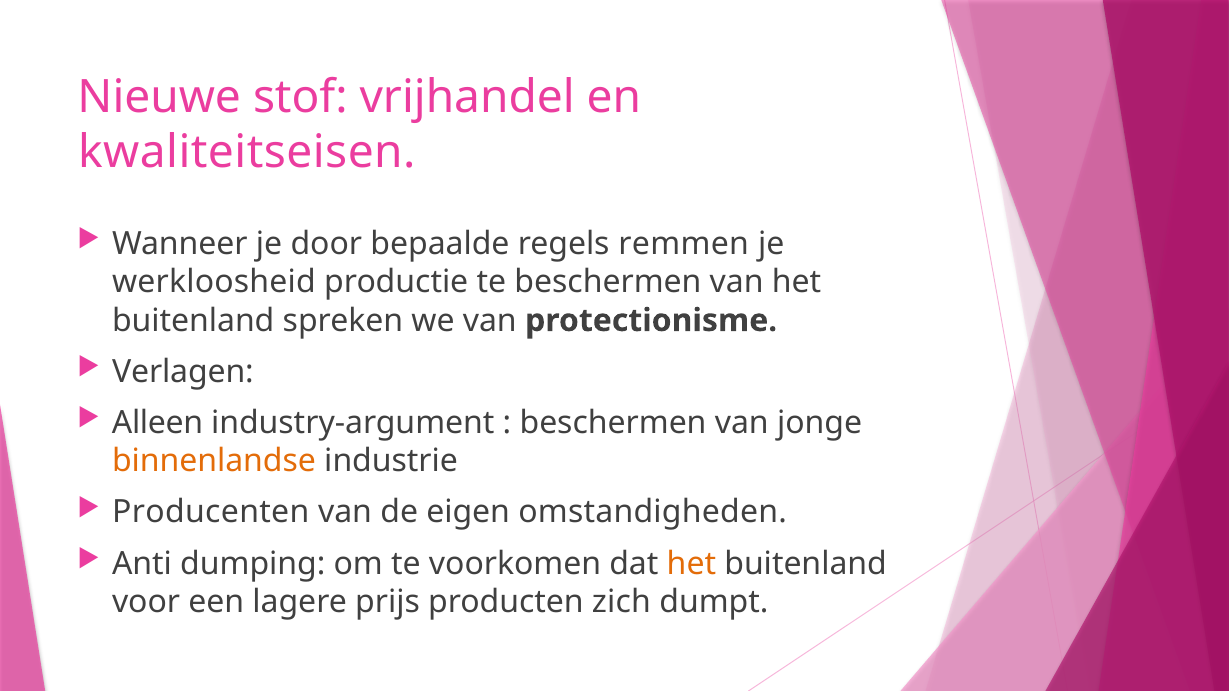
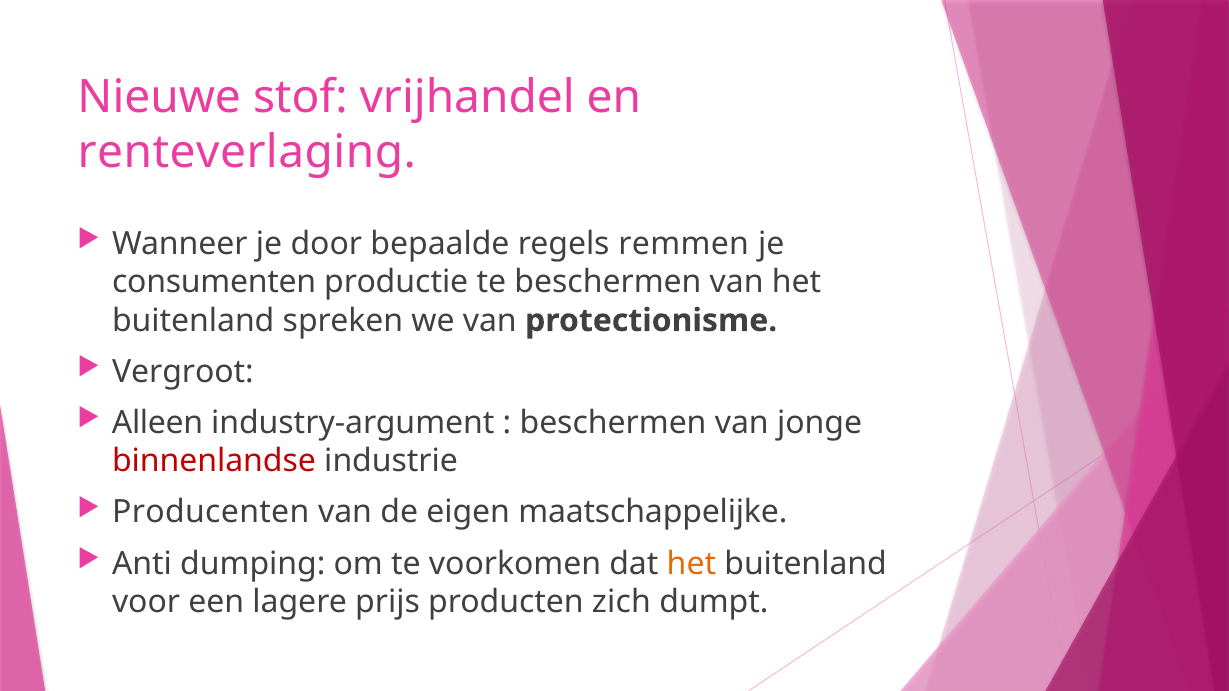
kwaliteitseisen: kwaliteitseisen -> renteverlaging (247, 152)
werkloosheid: werkloosheid -> consumenten (214, 282)
Verlagen: Verlagen -> Vergroot (183, 372)
binnenlandse colour: orange -> red (214, 461)
omstandigheden: omstandigheden -> maatschappelijke (653, 513)
